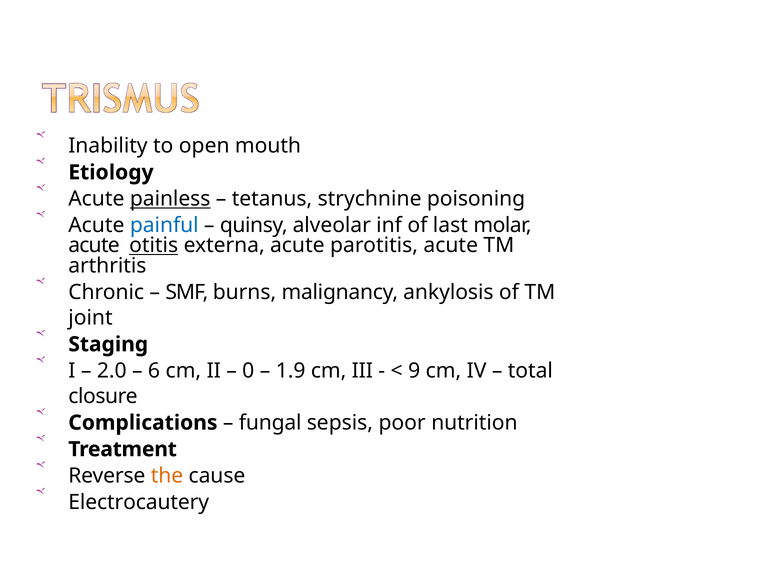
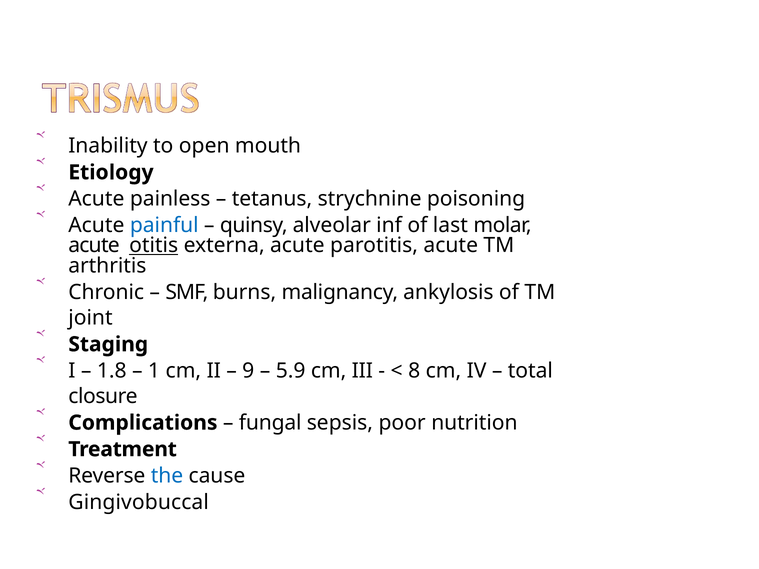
painless underline: present -> none (170, 199)
2.0: 2.0 -> 1.8 (112, 371)
6: 6 -> 1 (154, 371)
0: 0 -> 9 (248, 371)
1.9: 1.9 -> 5.9 (291, 371)
9: 9 -> 8 (414, 371)
the colour: orange -> blue (167, 476)
Electrocautery: Electrocautery -> Gingivobuccal (139, 503)
